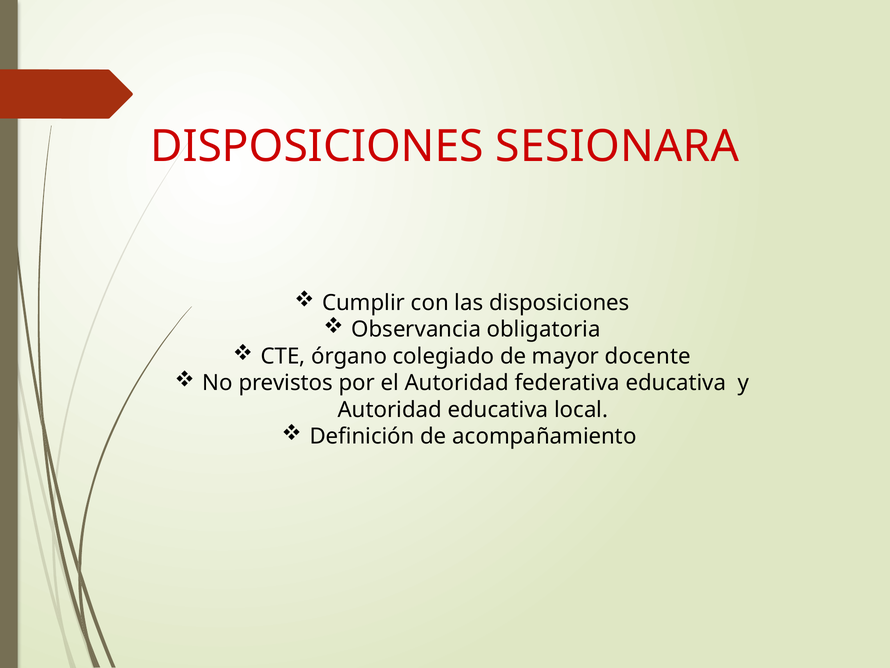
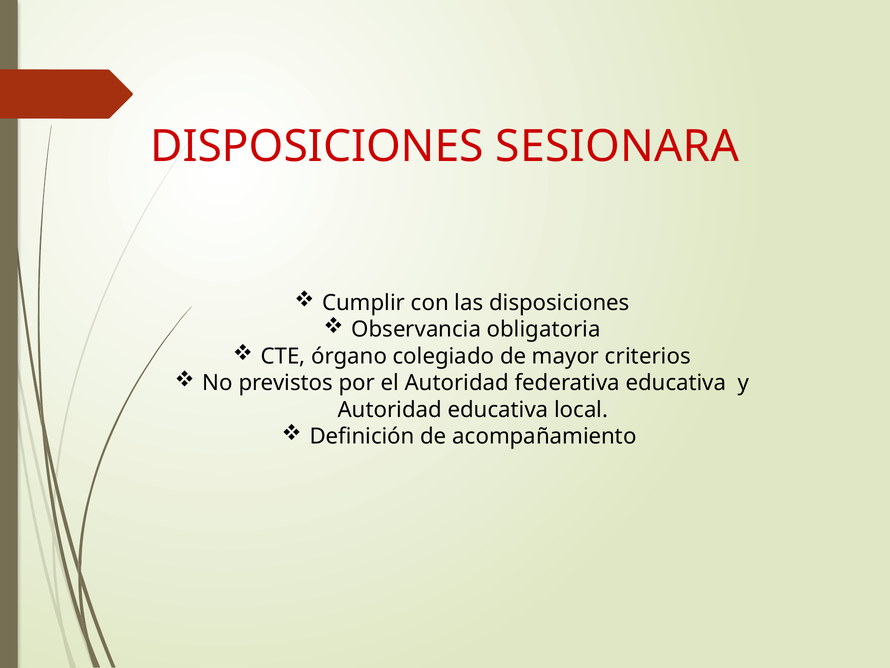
docente: docente -> criterios (648, 356)
